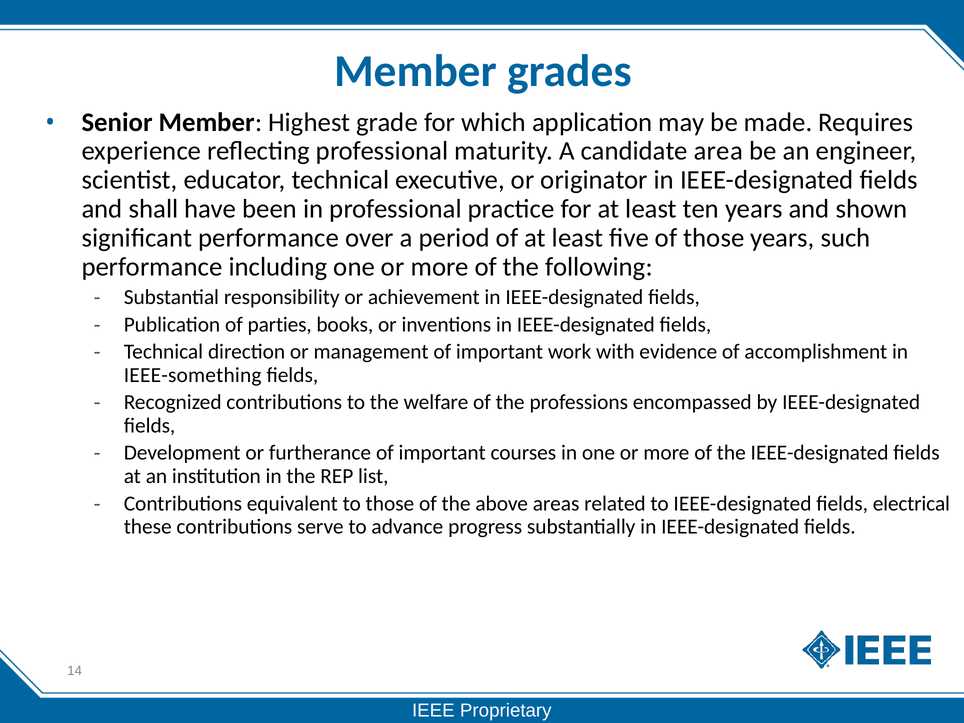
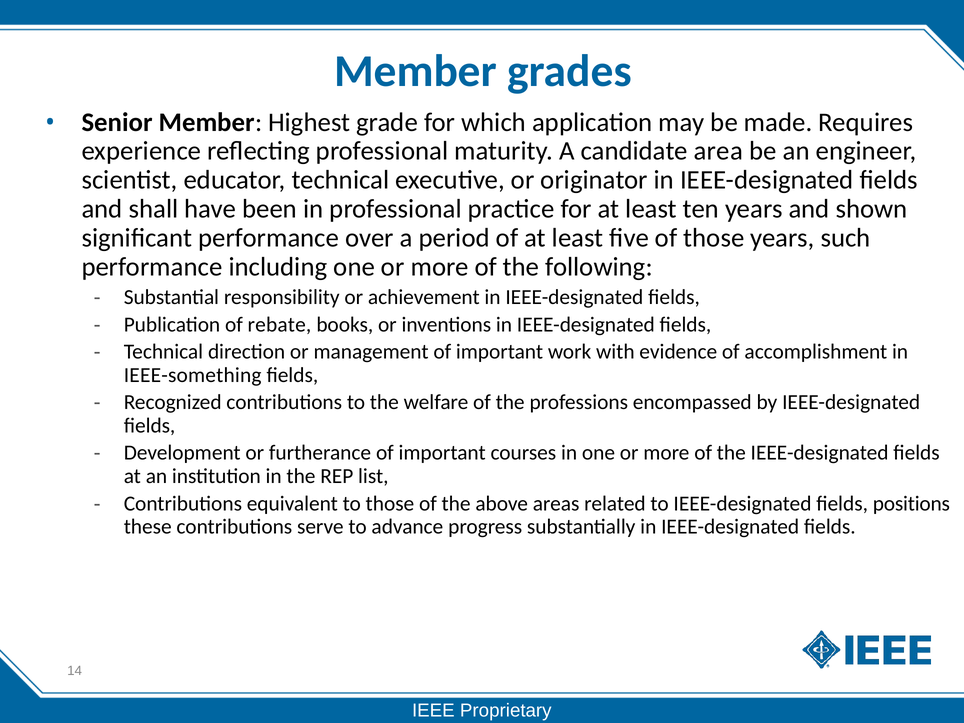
parties: parties -> rebate (279, 324)
electrical: electrical -> positions (911, 503)
